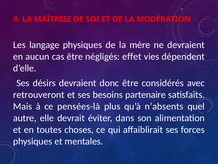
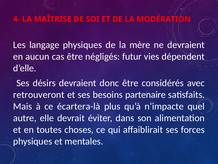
effet: effet -> futur (132, 56)
pensées-là: pensées-là -> écartera-là (79, 106)
n’absents: n’absents -> n’impacte (164, 106)
